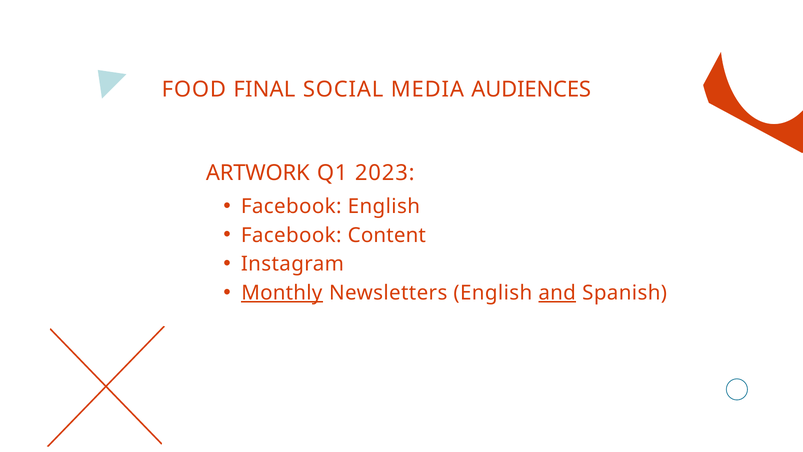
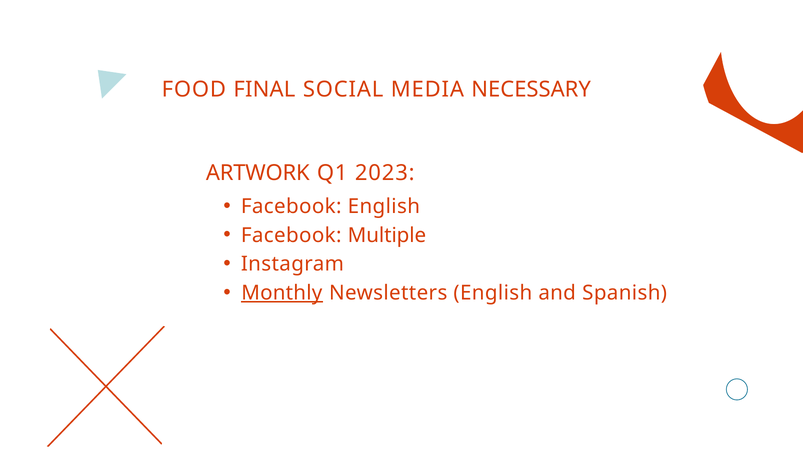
AUDIENCES: AUDIENCES -> NECESSARY (531, 90)
Content: Content -> Multiple (387, 235)
and underline: present -> none (557, 293)
